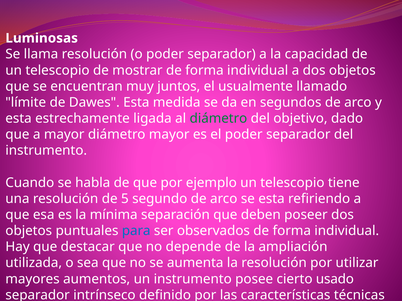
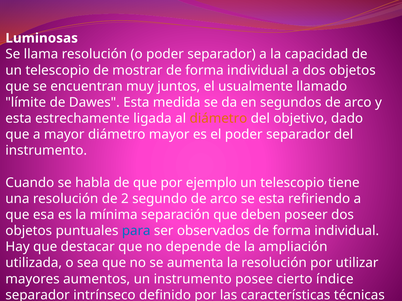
diámetro colour: green -> orange (218, 119)
5: 5 -> 2 (125, 199)
usado: usado -> índice (335, 279)
